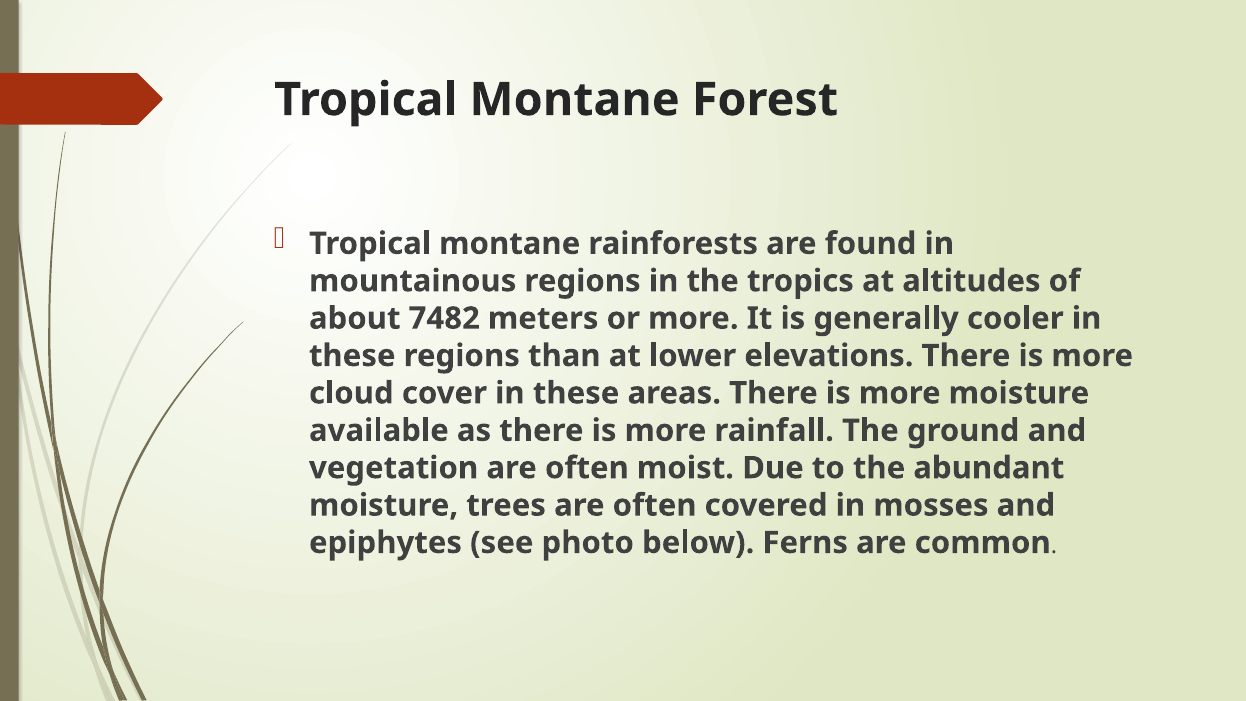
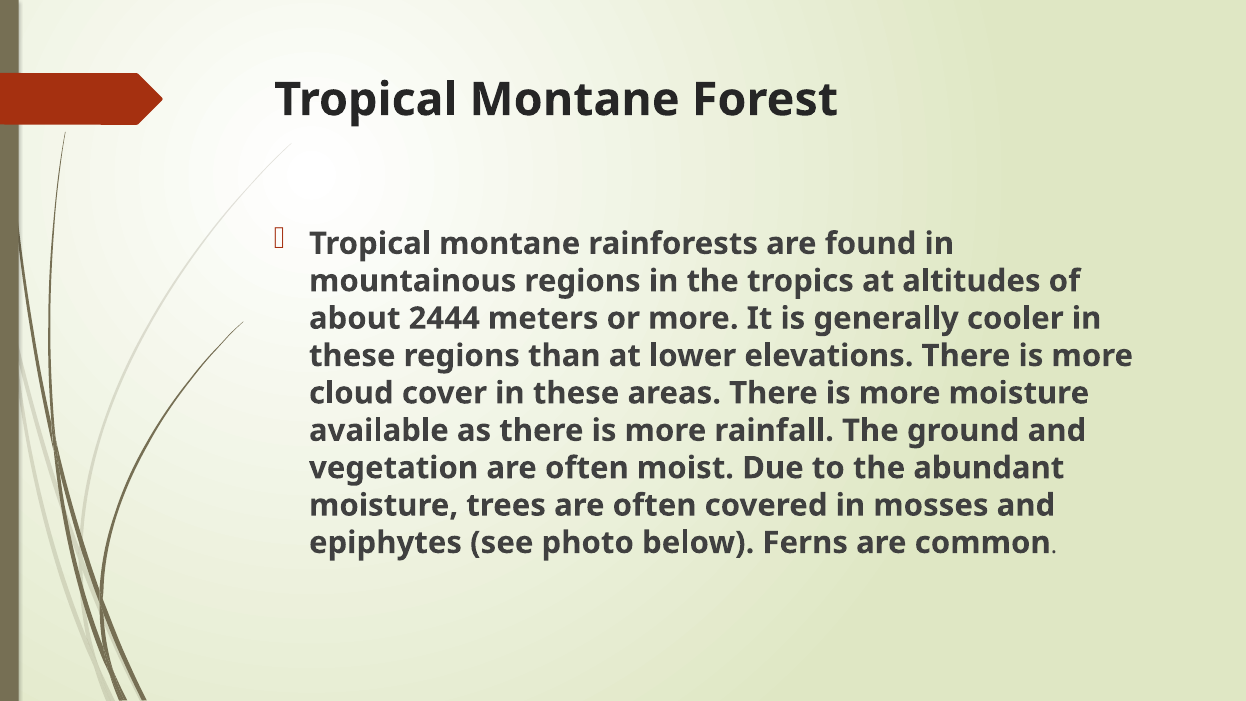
7482: 7482 -> 2444 (444, 318)
